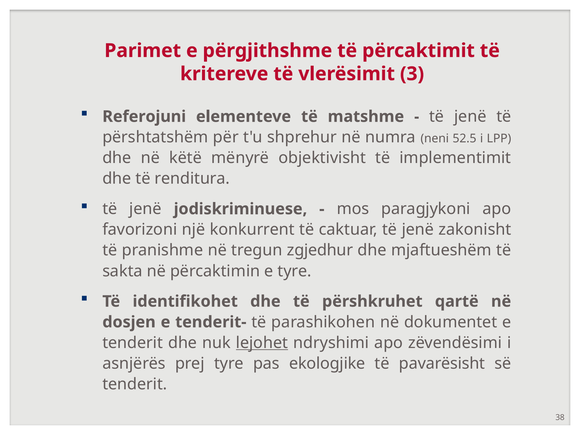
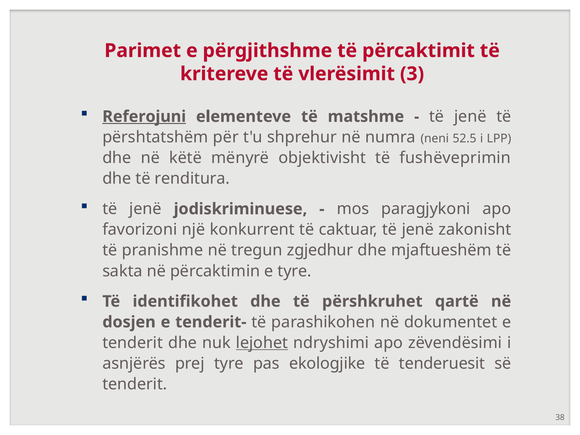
Referojuni underline: none -> present (144, 117)
implementimit: implementimit -> fushëveprimin (455, 158)
pavarësisht: pavarësisht -> tenderuesit (442, 363)
